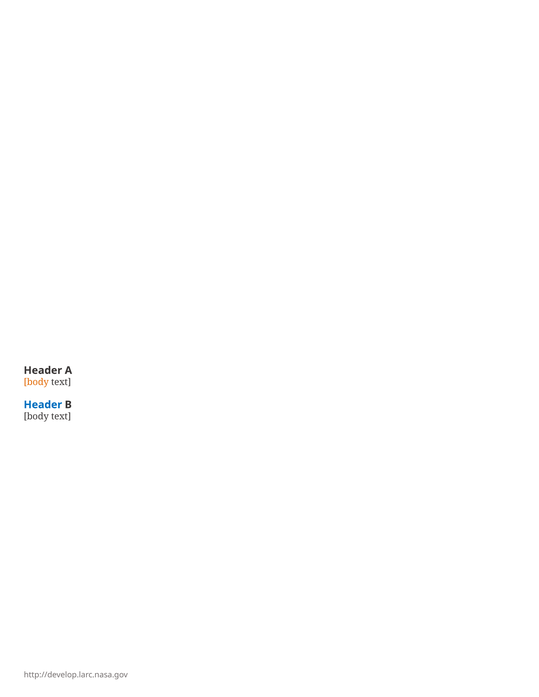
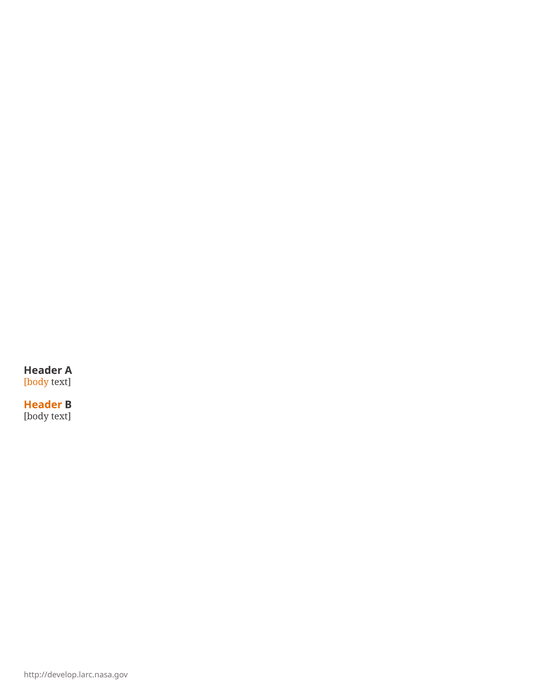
Header colour: blue -> orange (43, 405)
